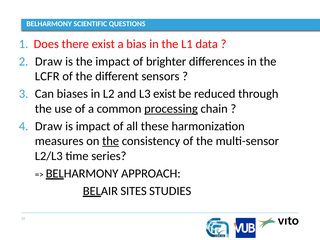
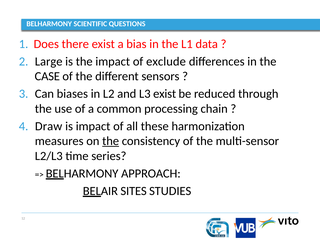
Draw: Draw -> Large (49, 61)
brighter: brighter -> exclude (166, 61)
LCFR: LCFR -> CASE (47, 76)
processing underline: present -> none (171, 109)
